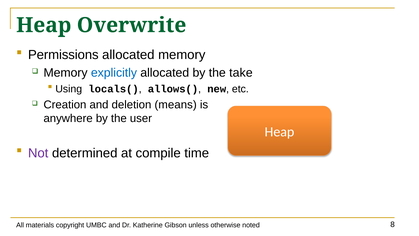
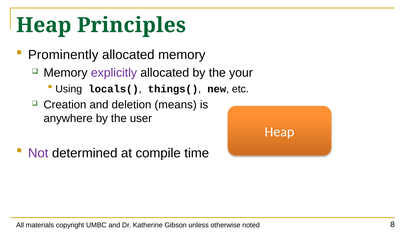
Overwrite: Overwrite -> Principles (131, 25)
Permissions: Permissions -> Prominently (63, 55)
explicitly colour: blue -> purple (114, 73)
take: take -> your (241, 73)
allows(: allows( -> things( (173, 89)
